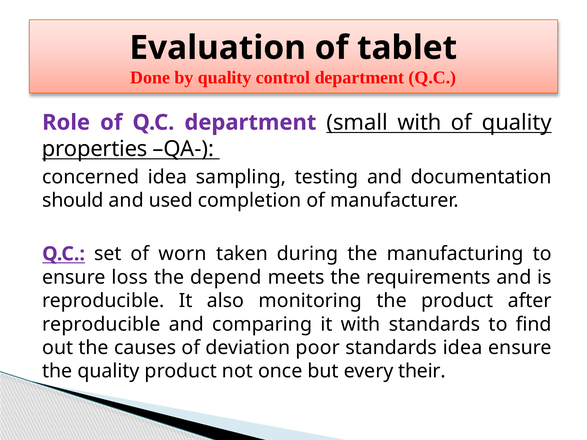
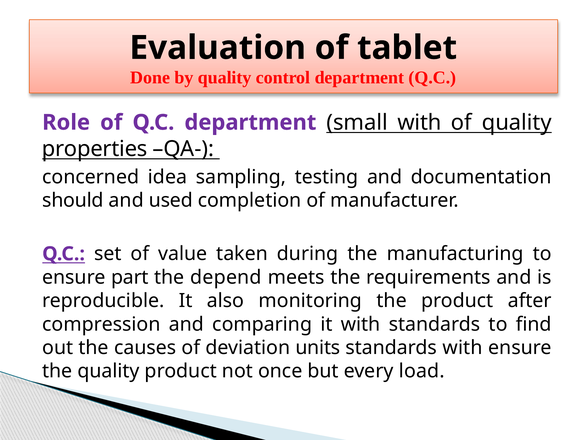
worn: worn -> value (183, 254)
loss: loss -> part (130, 277)
reproducible: reproducible -> compression (101, 324)
poor: poor -> units (318, 348)
standards idea: idea -> with (463, 348)
their: their -> load (422, 371)
